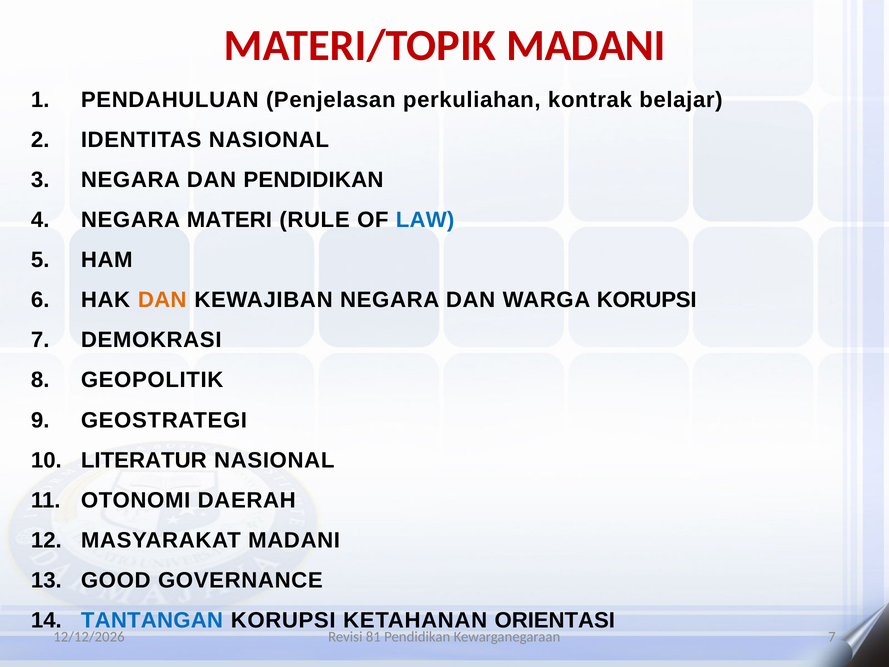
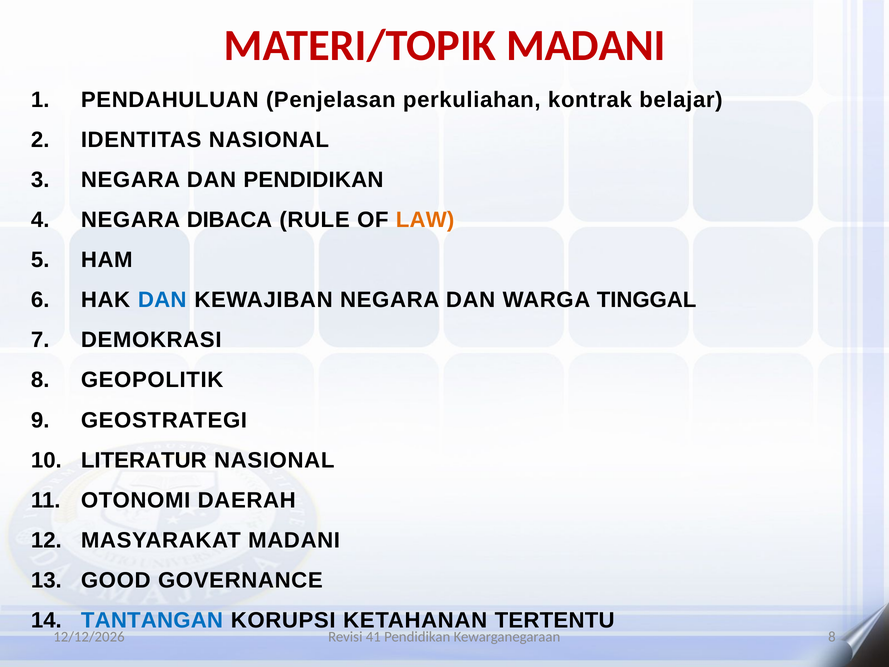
MATERI: MATERI -> DIBACA (230, 220)
LAW colour: blue -> orange (425, 220)
DAN colour: orange -> blue (162, 300)
WARGA KORUPSI: KORUPSI -> TINGGAL (647, 300)
ORIENTASI: ORIENTASI -> TERTENTU (555, 620)
81: 81 -> 41 (373, 637)
Kewarganegaraan 7: 7 -> 8 (832, 637)
